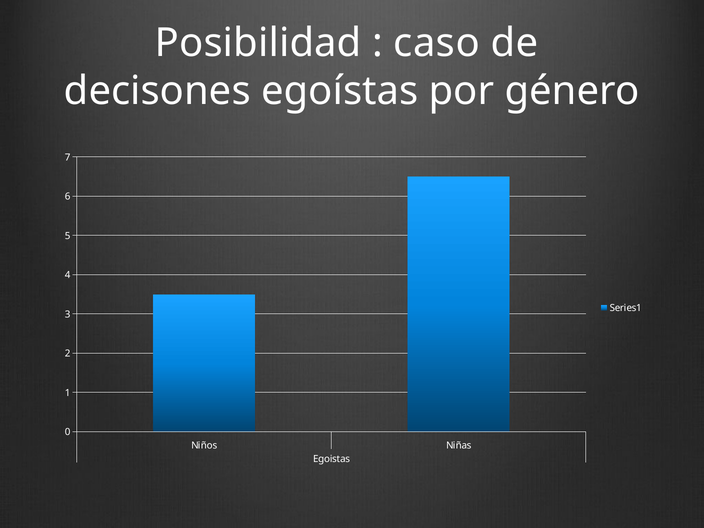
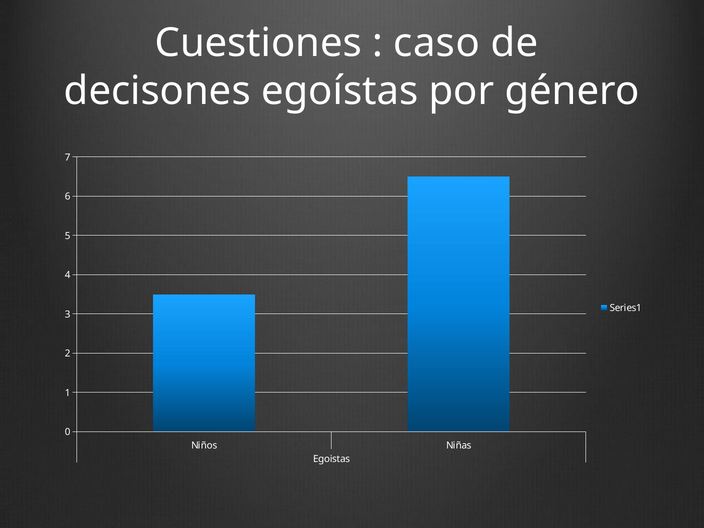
Posibilidad: Posibilidad -> Cuestiones (258, 43)
